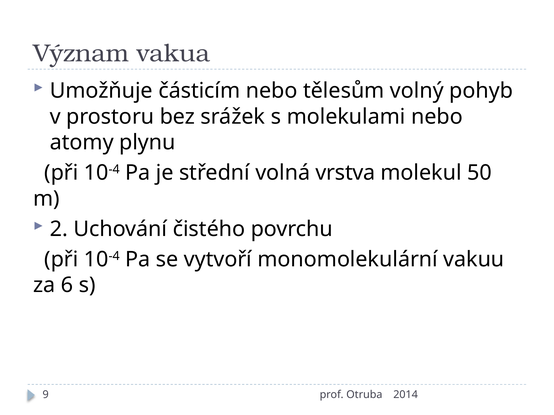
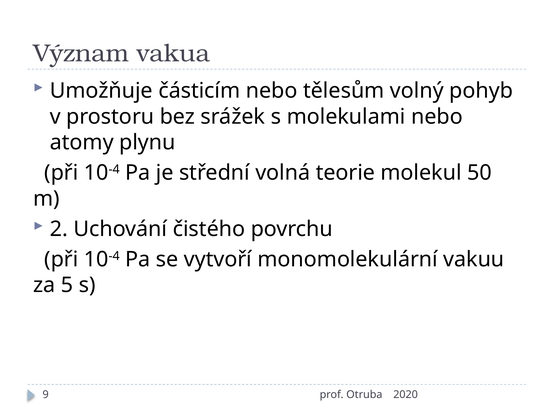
vrstva: vrstva -> teorie (345, 173)
6: 6 -> 5 (67, 285)
2014: 2014 -> 2020 (406, 395)
